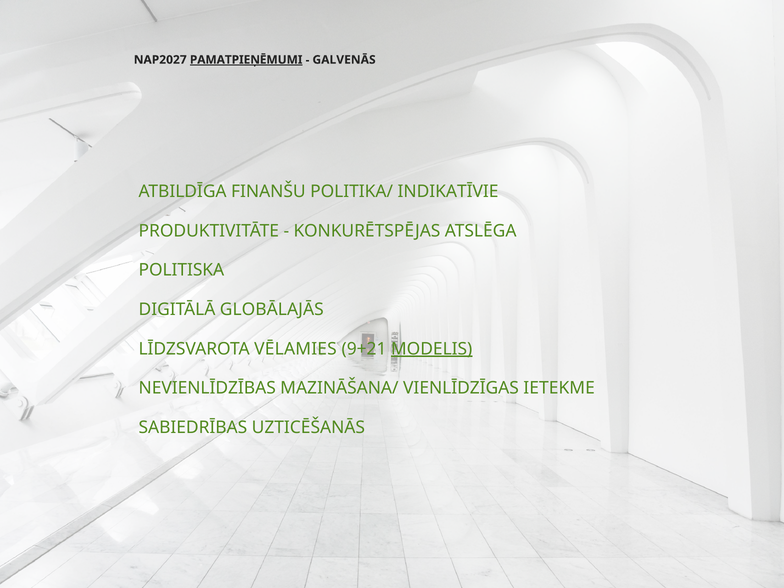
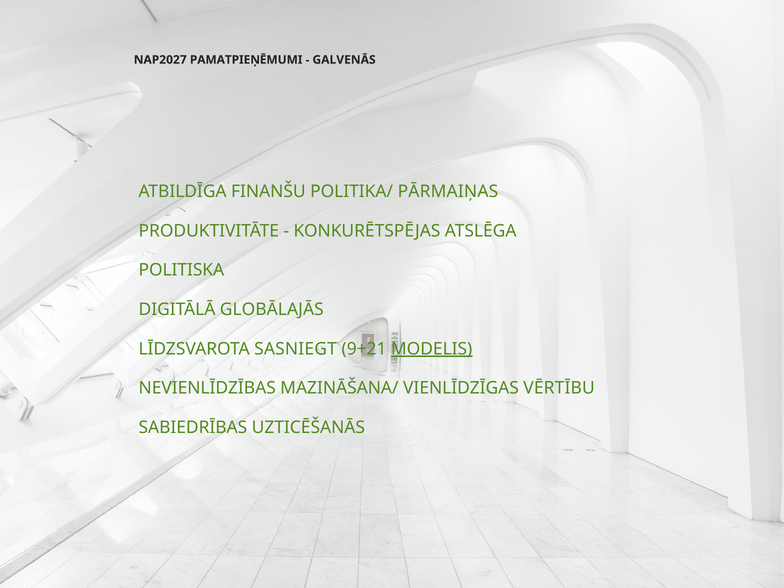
PAMATPIEŅĒMUMI underline: present -> none (246, 60)
INDIKATĪVIE: INDIKATĪVIE -> PĀRMAIŅAS (448, 192)
VĒLAMIES: VĒLAMIES -> SASNIEGT (295, 349)
IETEKME: IETEKME -> VĒRTĪBU (559, 388)
